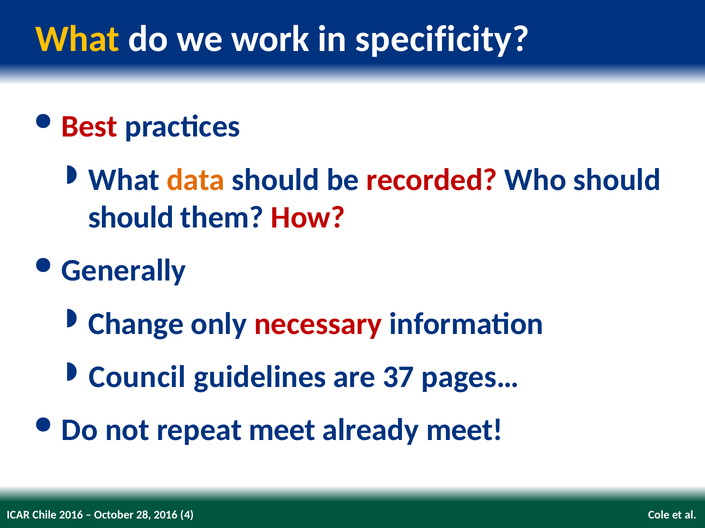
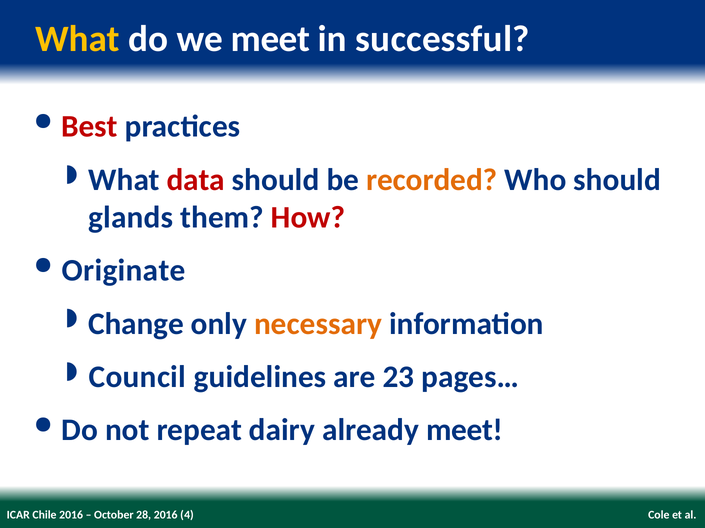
we work: work -> meet (270, 39)
specificity: specificity -> successful (442, 39)
data colour: orange -> red (196, 180)
recorded colour: red -> orange (432, 180)
should: should -> glands (131, 218)
Generally: Generally -> Originate (124, 271)
necessary colour: red -> orange (318, 324)
37: 37 -> 23 (398, 377)
repeat meet: meet -> dairy (282, 431)
